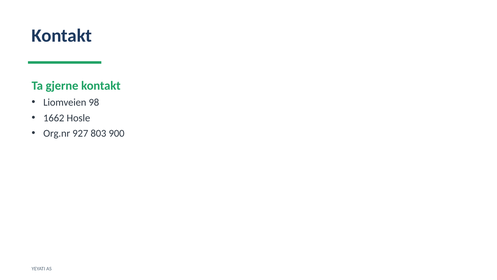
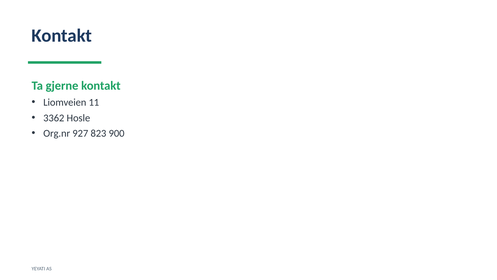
98: 98 -> 11 (94, 102)
1662: 1662 -> 3362 (54, 118)
803: 803 -> 823 (98, 133)
